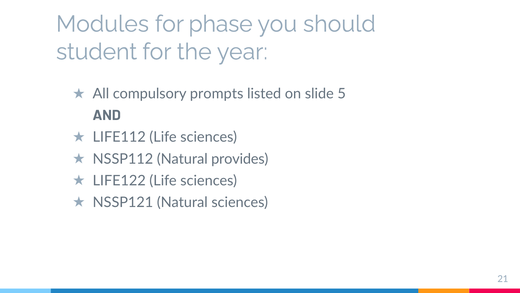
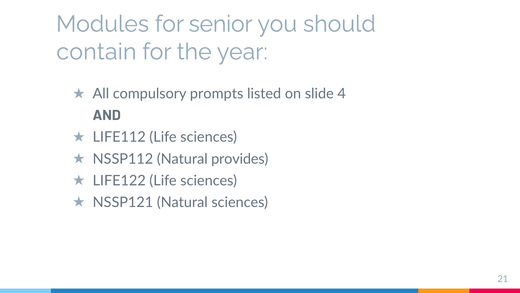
phase: phase -> senior (221, 24)
student: student -> contain (96, 52)
5: 5 -> 4 (342, 94)
